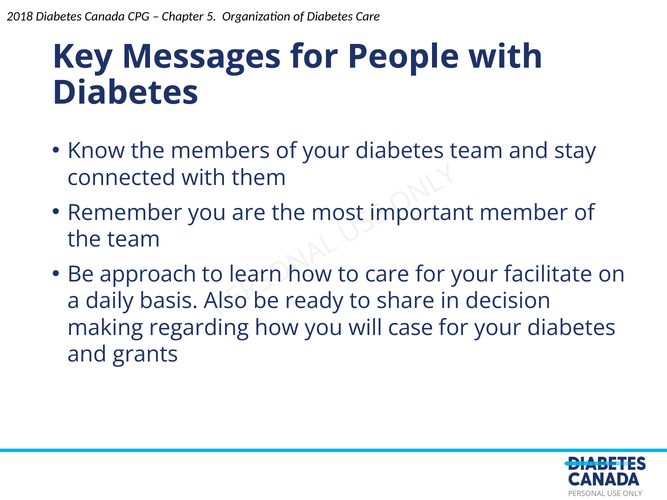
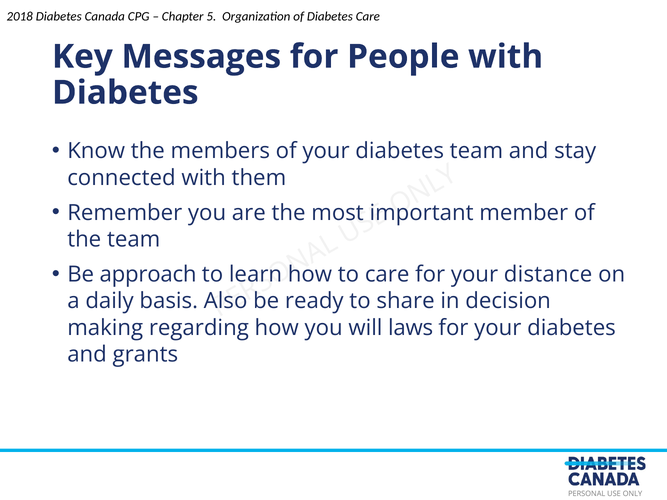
facilitate: facilitate -> distance (548, 275)
case: case -> laws (411, 328)
